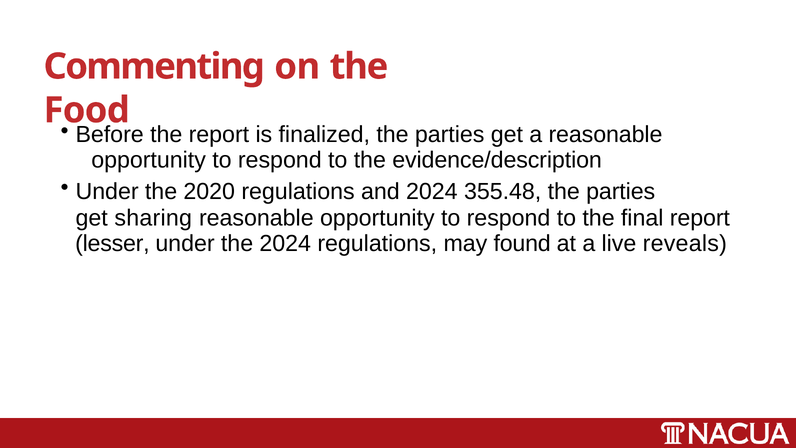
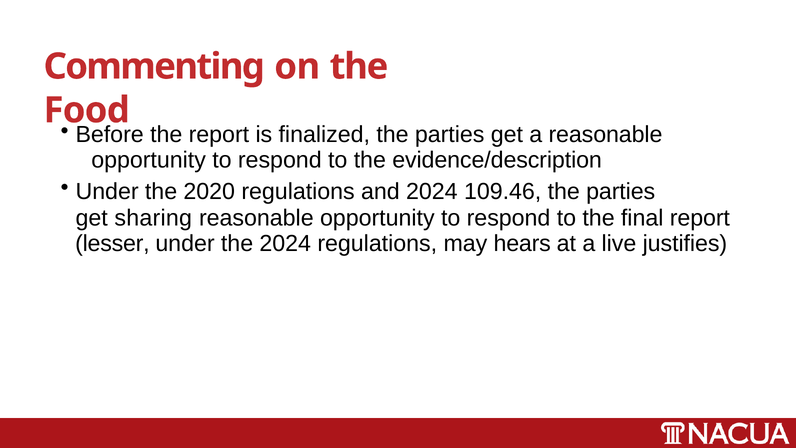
355.48: 355.48 -> 109.46 (503, 191)
found: found -> hears (522, 243)
reveals: reveals -> justifies (685, 243)
